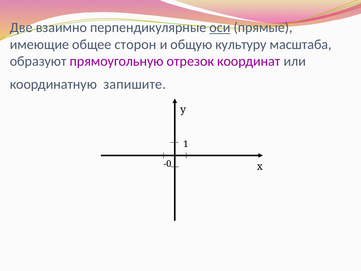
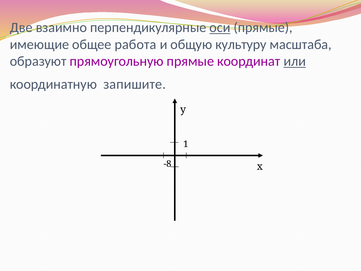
сторон: сторон -> работа (135, 44)
прямоугольную отрезок: отрезок -> прямые (190, 61)
или underline: none -> present (295, 61)
-0: -0 -> -8 (167, 164)
